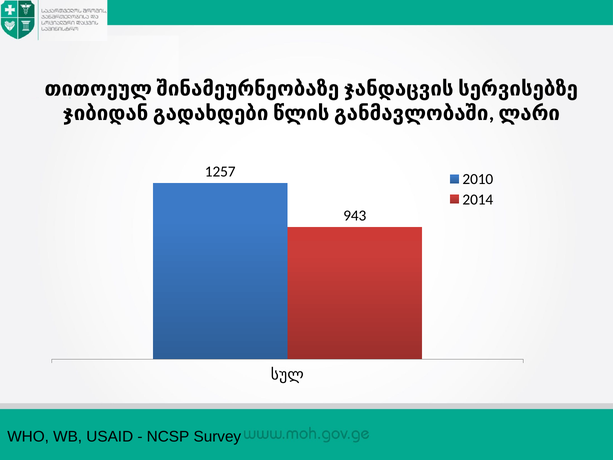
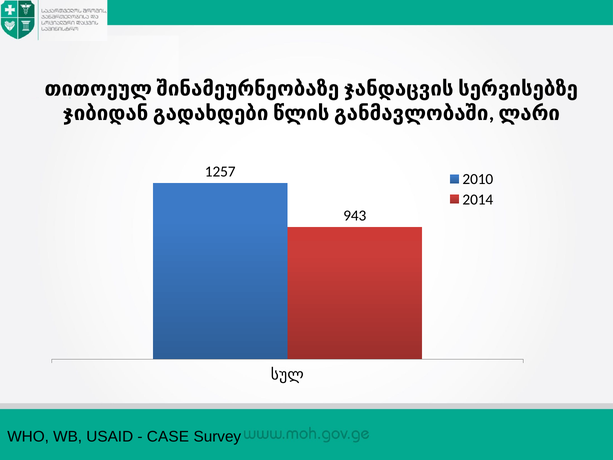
NCSP: NCSP -> CASE (168, 437)
